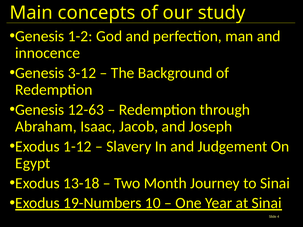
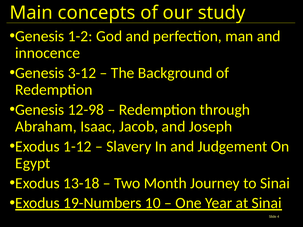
12-63: 12-63 -> 12-98 (86, 110)
